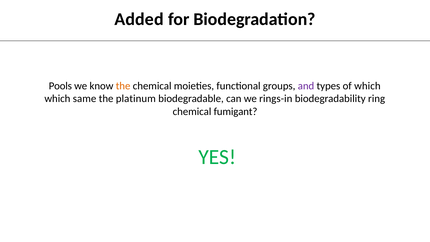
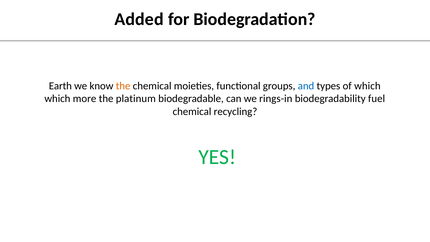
Pools: Pools -> Earth (60, 86)
and colour: purple -> blue (306, 86)
same: same -> more (85, 99)
ring: ring -> fuel (377, 99)
fumigant: fumigant -> recycling (235, 112)
